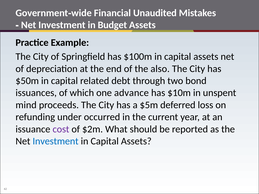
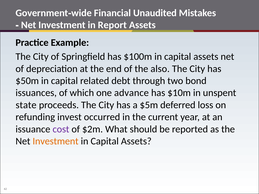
Budget: Budget -> Report (112, 25)
mind: mind -> state (26, 105)
under: under -> invest (69, 117)
Investment colour: blue -> orange (56, 141)
